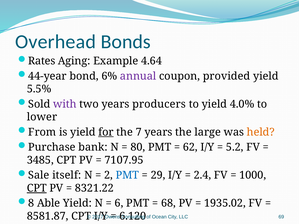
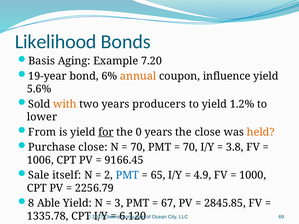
Overhead: Overhead -> Likelihood (56, 42)
Rates: Rates -> Basis (42, 61)
4.64: 4.64 -> 7.20 (151, 61)
44-year: 44-year -> 19-year (47, 76)
annual colour: purple -> orange (138, 76)
provided: provided -> influence (227, 76)
5.5%: 5.5% -> 5.6% (39, 89)
with colour: purple -> orange (65, 104)
4.0%: 4.0% -> 1.2% (242, 104)
7: 7 -> 0 (139, 132)
the large: large -> close (208, 132)
Purchase bank: bank -> close (93, 147)
80: 80 -> 70 (138, 147)
62: 62 -> 70 (190, 147)
5.2: 5.2 -> 3.8 (235, 147)
3485: 3485 -> 1006 (40, 160)
7107.95: 7107.95 -> 9166.45 (124, 160)
29: 29 -> 65 (158, 175)
2.4: 2.4 -> 4.9 (202, 175)
CPT underline: present -> none (37, 188)
8321.22: 8321.22 -> 2256.79 (94, 188)
6: 6 -> 3 (119, 203)
68: 68 -> 67 (168, 203)
1935.02: 1935.02 -> 2845.85 (225, 203)
8581.87: 8581.87 -> 1335.78 (48, 216)
